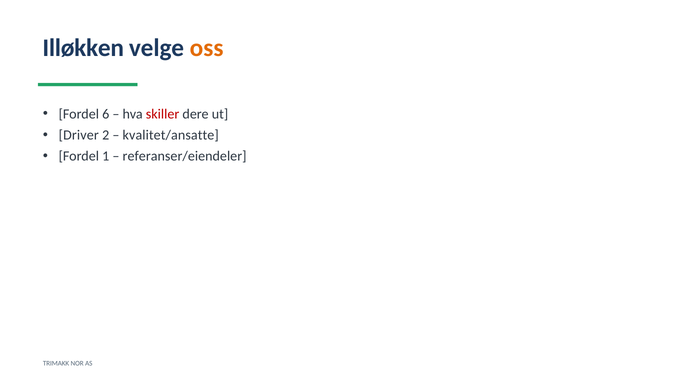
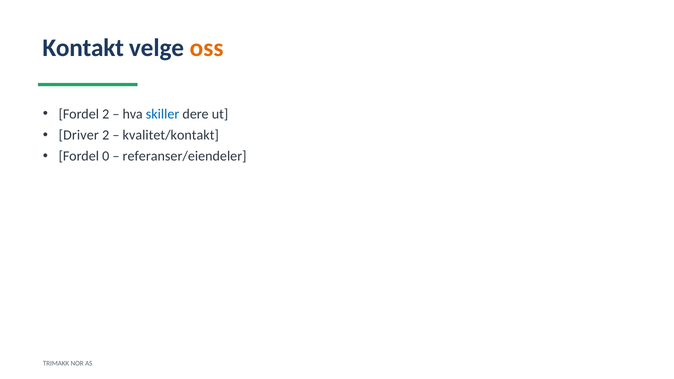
Illøkken: Illøkken -> Kontakt (83, 48)
Fordel 6: 6 -> 2 (106, 114)
skiller colour: red -> blue (163, 114)
kvalitet/ansatte: kvalitet/ansatte -> kvalitet/kontakt (171, 135)
1: 1 -> 0 (106, 156)
